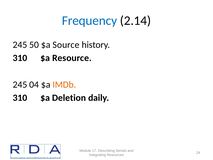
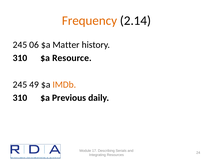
Frequency colour: blue -> orange (89, 21)
50: 50 -> 06 (34, 45)
Source: Source -> Matter (66, 45)
04: 04 -> 49 (34, 84)
Deletion: Deletion -> Previous (69, 98)
